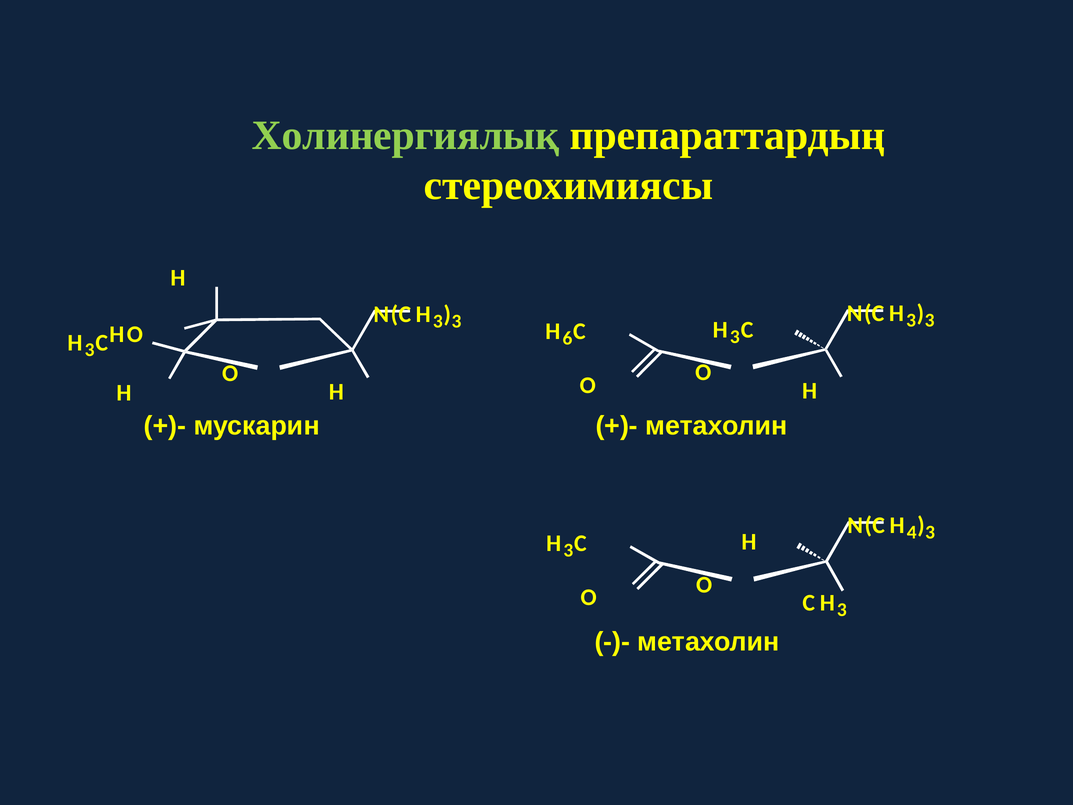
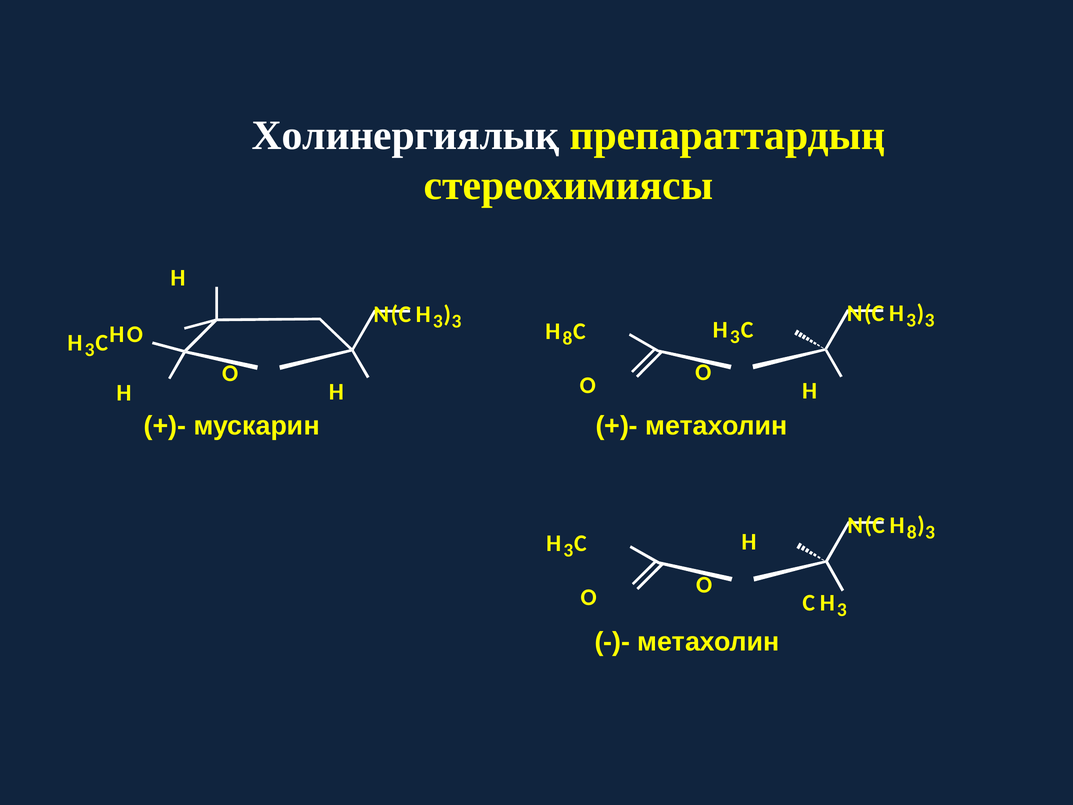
Холинергиялық colour: light green -> white (406, 135)
H 6: 6 -> 8 (567, 338)
4: 4 -> 8 (912, 532)
